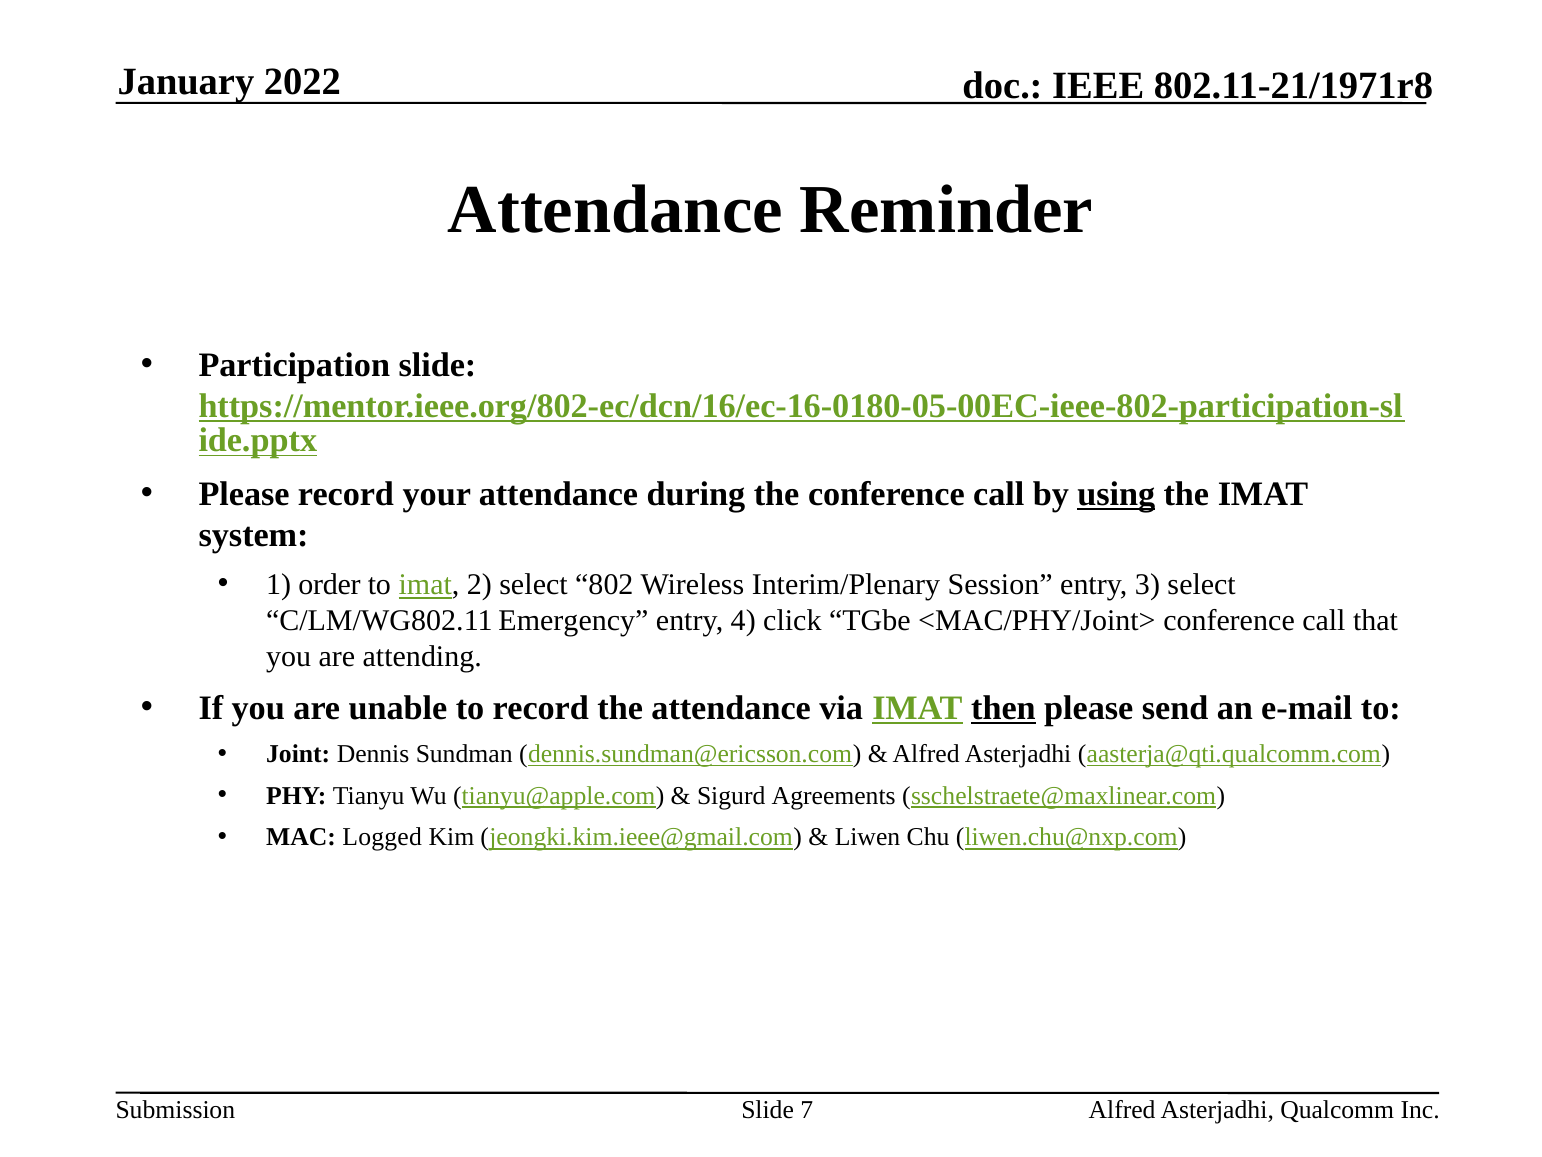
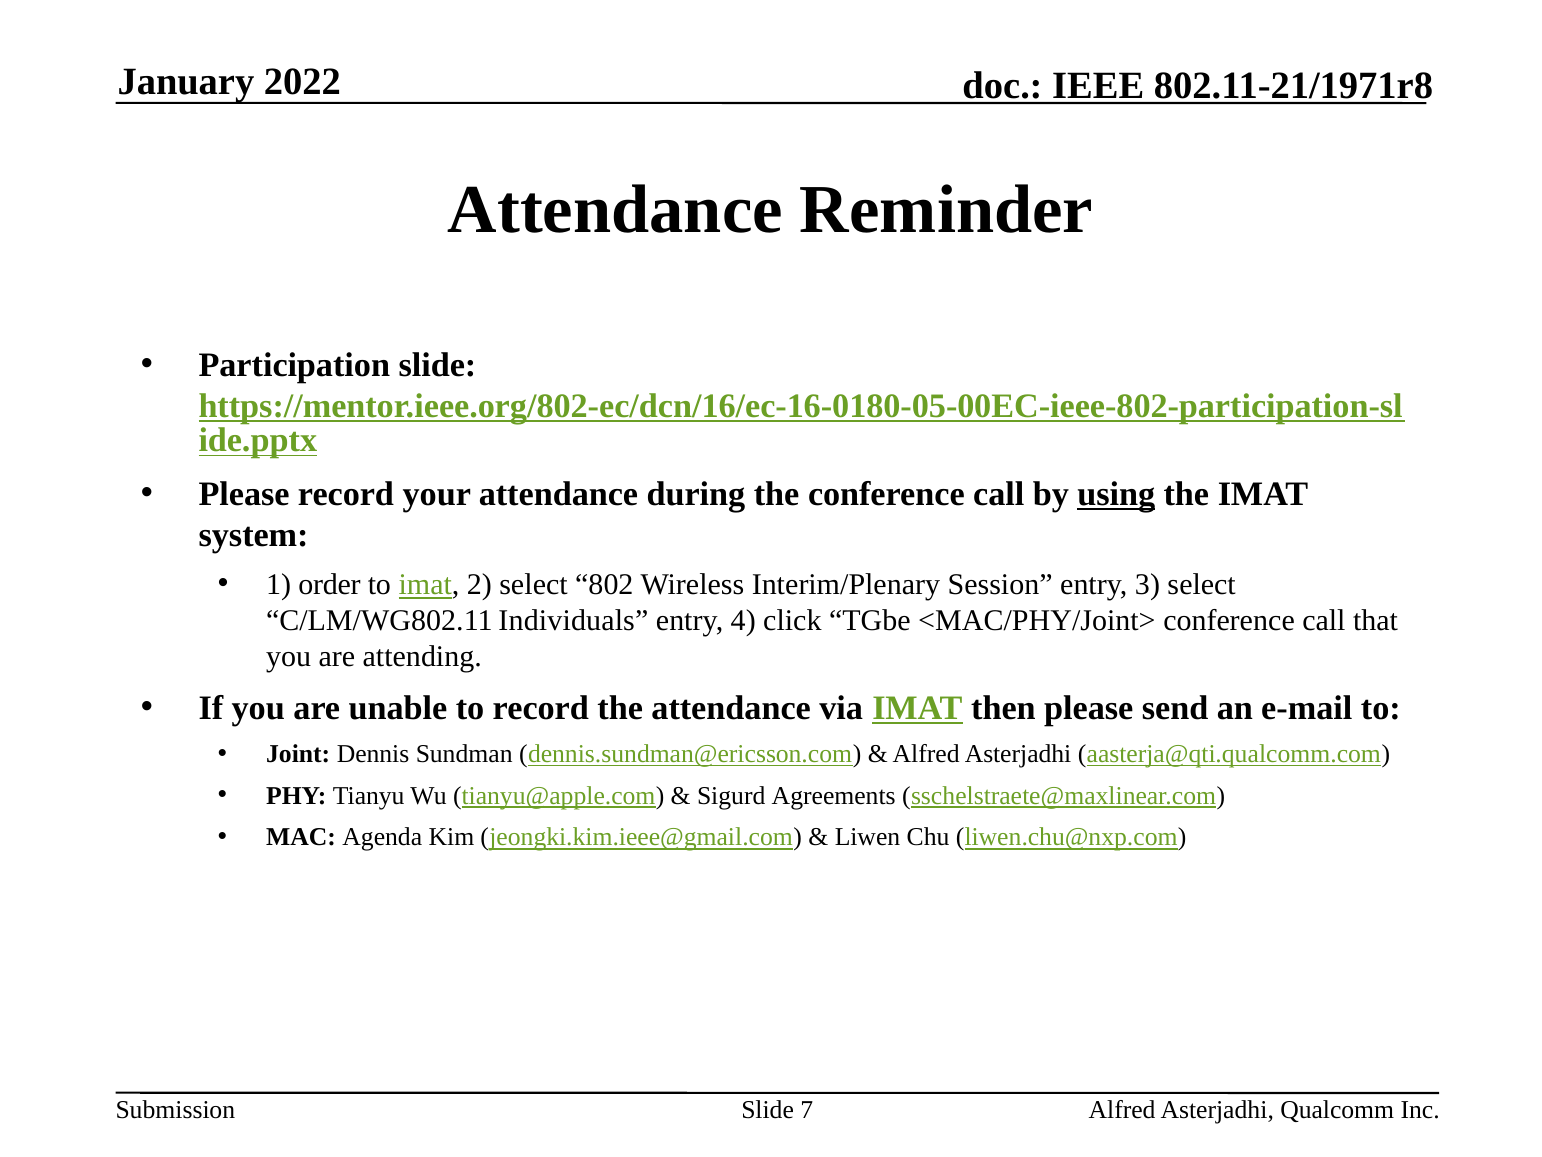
Emergency: Emergency -> Individuals (573, 620)
then underline: present -> none (1003, 708)
Logged: Logged -> Agenda (382, 837)
